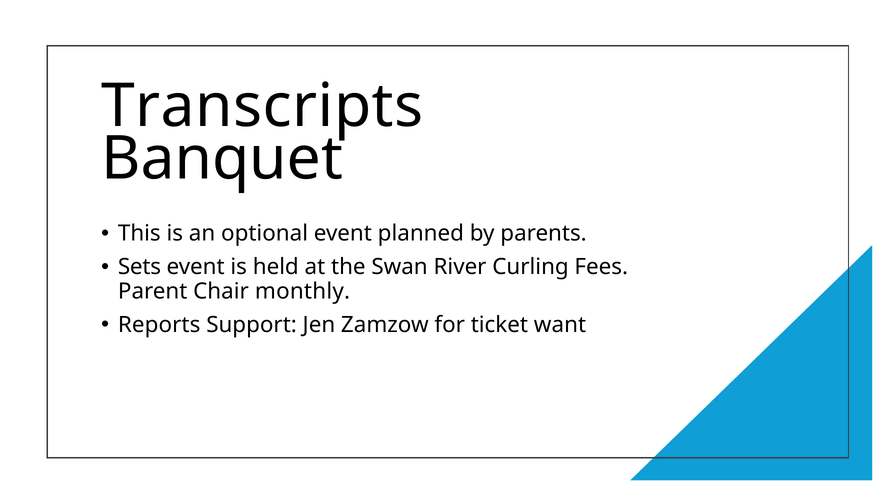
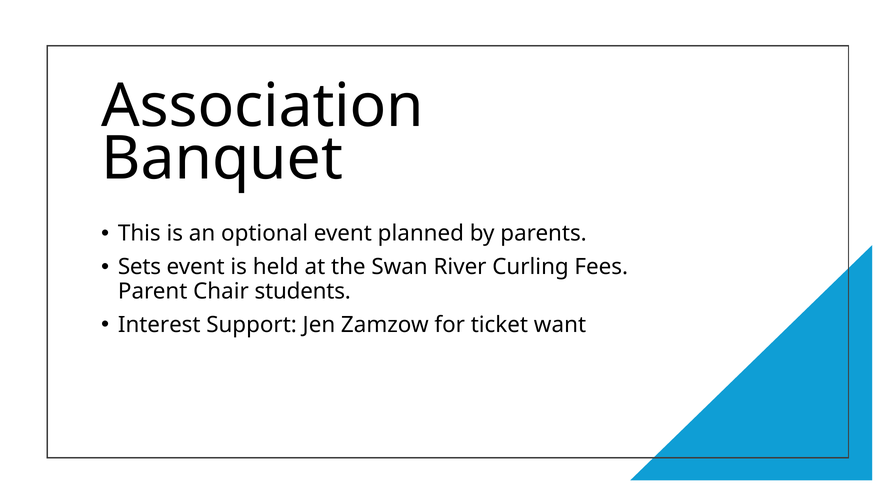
Transcripts: Transcripts -> Association (262, 106)
monthly: monthly -> students (303, 291)
Reports: Reports -> Interest (159, 325)
